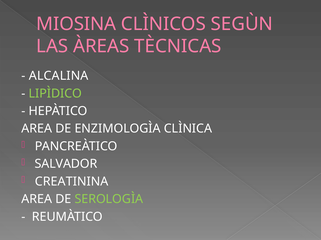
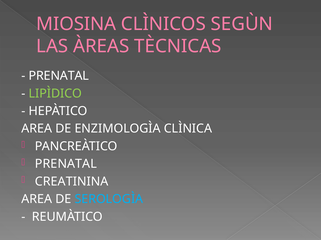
ALCALINA: ALCALINA -> PRENATAL (59, 76)
SALVADOR: SALVADOR -> PRENATAL (66, 164)
SEROLOGÌA colour: light green -> light blue (109, 200)
